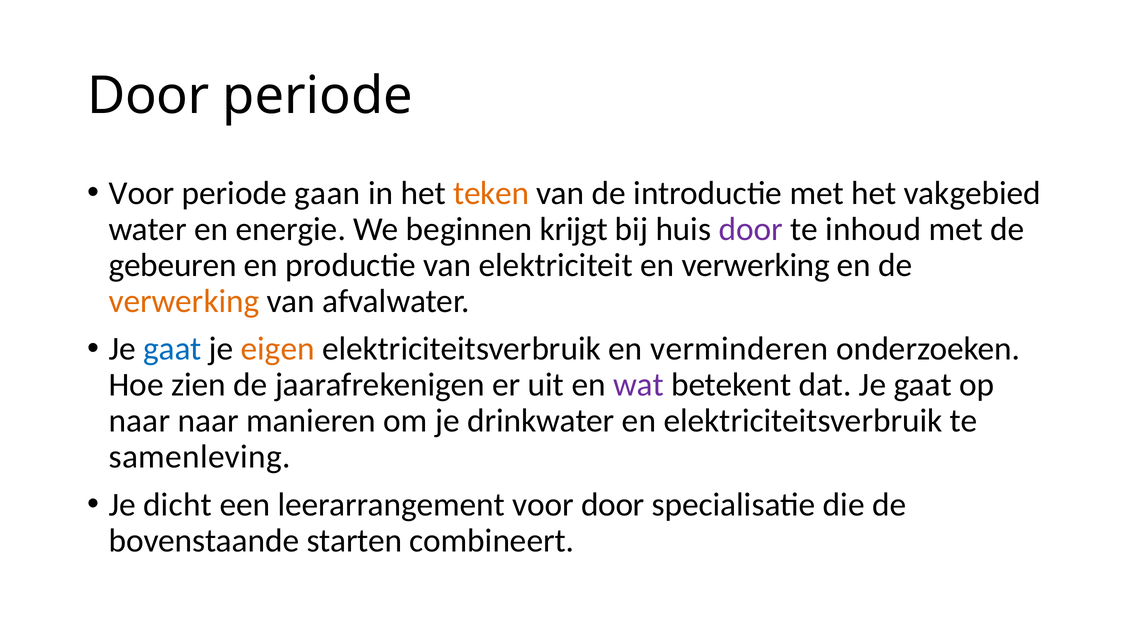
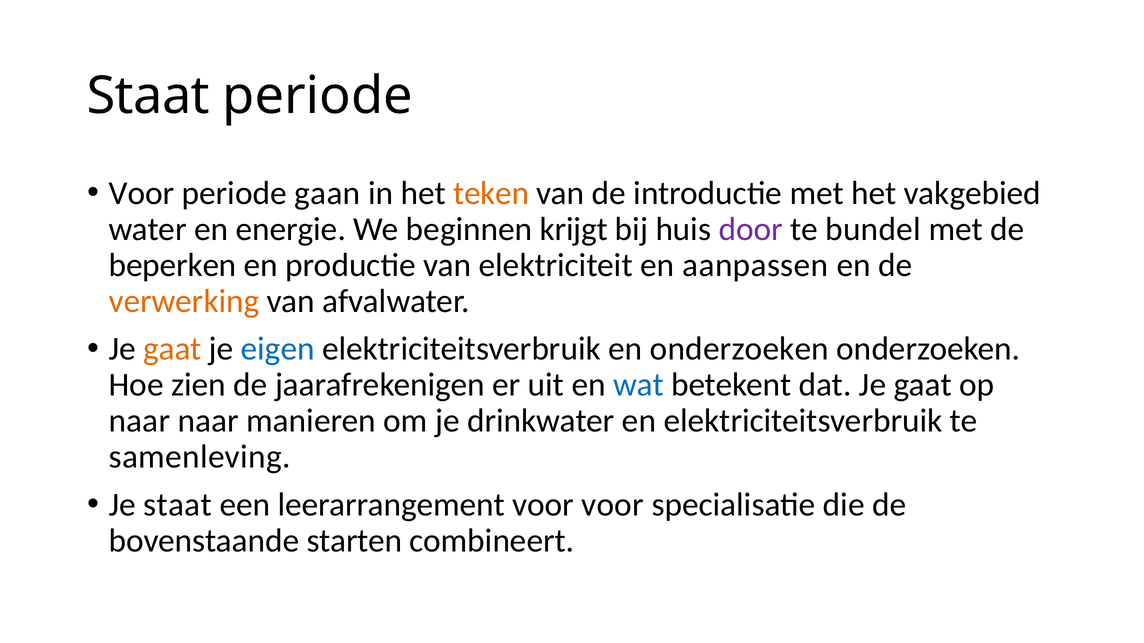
Door: Door -> Staat (148, 96)
inhoud: inhoud -> bundel (873, 229)
gebeuren: gebeuren -> beperken (173, 265)
en verwerking: verwerking -> aanpassen (755, 265)
gaat colour: blue -> orange (172, 349)
eigen colour: orange -> blue (278, 349)
en verminderen: verminderen -> onderzoeken (739, 349)
wat colour: purple -> blue (638, 385)
Je dicht: dicht -> staat (178, 505)
voor door: door -> voor (613, 505)
